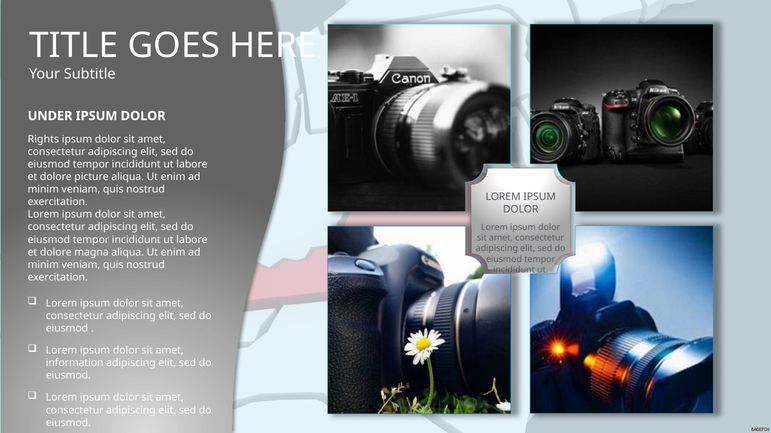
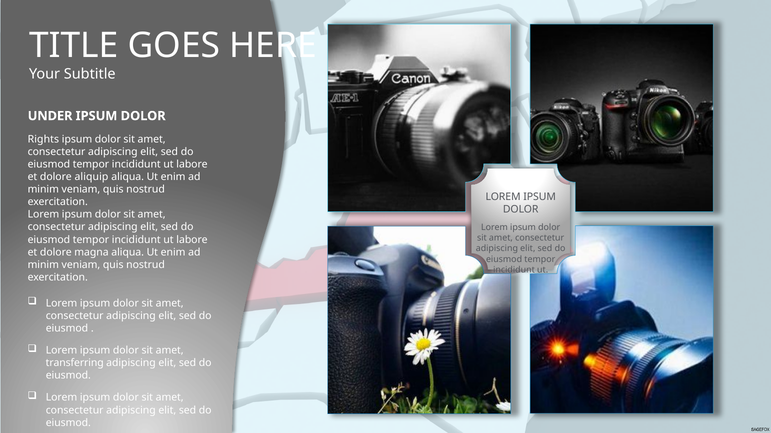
picture: picture -> aliquip (91, 177)
information: information -> transferring (75, 363)
